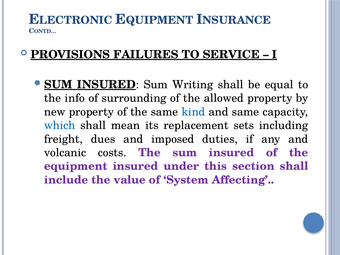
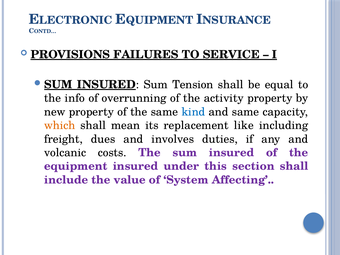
Writing: Writing -> Tension (193, 85)
surrounding: surrounding -> overrunning (134, 98)
allowed: allowed -> activity (224, 98)
which colour: blue -> orange (60, 125)
sets: sets -> like (244, 125)
imposed: imposed -> involves (173, 139)
